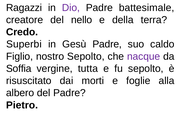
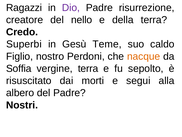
battesimale: battesimale -> risurrezione (147, 8)
Gesù Padre: Padre -> Teme (107, 44)
nostro Sepolto: Sepolto -> Perdoni (86, 56)
nacque colour: purple -> orange (144, 56)
vergine tutta: tutta -> terra (88, 68)
foglie: foglie -> segui (138, 80)
Pietro: Pietro -> Nostri (22, 105)
